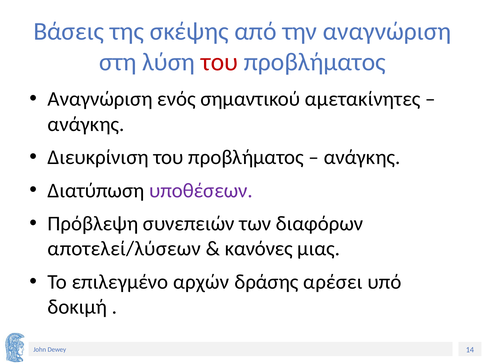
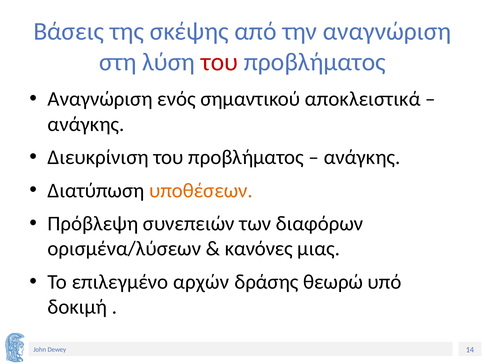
αμετακίνητες: αμετακίνητες -> αποκλειστικά (363, 99)
υποθέσεων colour: purple -> orange (201, 190)
αποτελεί/λύσεων: αποτελεί/λύσεων -> ορισμένα/λύσεων (124, 249)
αρέσει: αρέσει -> θεωρώ (333, 282)
